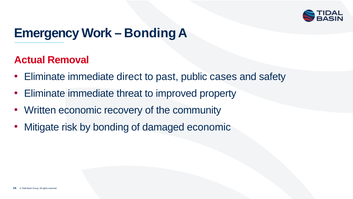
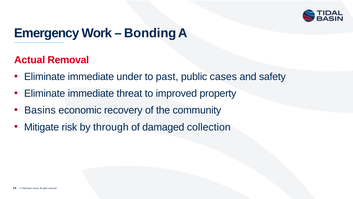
direct: direct -> under (129, 77)
Written: Written -> Basins (40, 110)
by bonding: bonding -> through (111, 127)
damaged economic: economic -> collection (209, 127)
